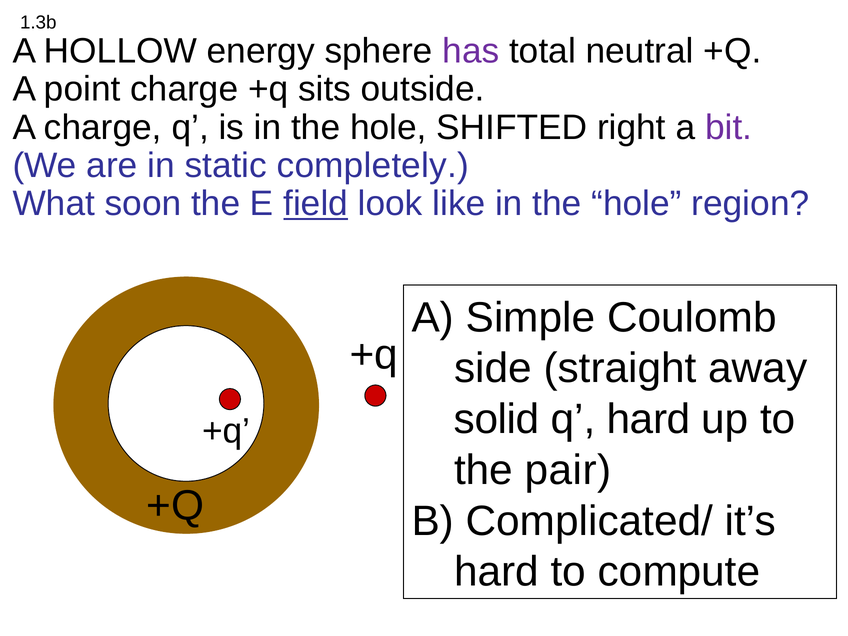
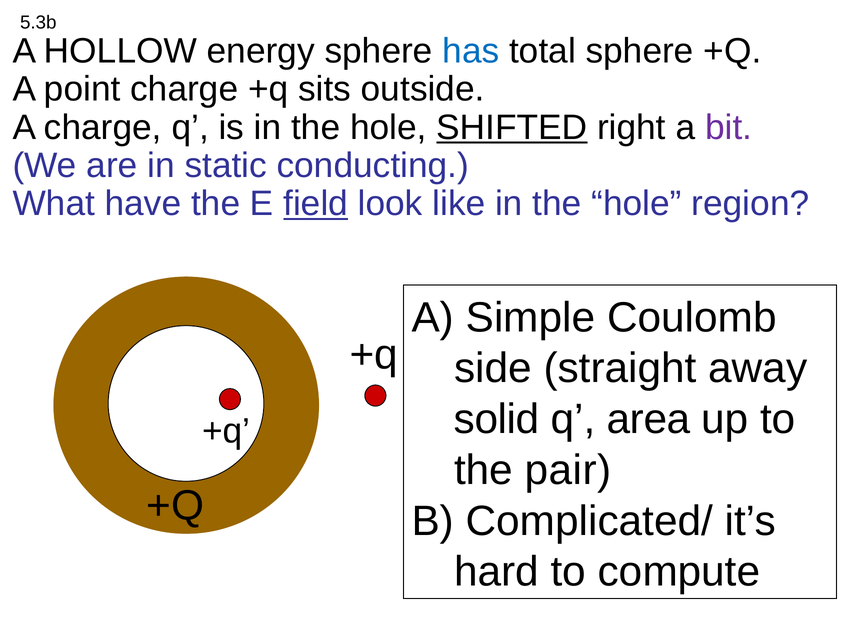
1.3b: 1.3b -> 5.3b (38, 23)
has colour: purple -> blue (471, 51)
total neutral: neutral -> sphere (640, 51)
SHIFTED underline: none -> present (512, 127)
completely: completely -> conducting (373, 166)
soon: soon -> have (143, 204)
q hard: hard -> area (649, 419)
